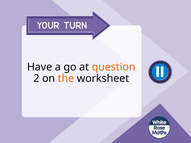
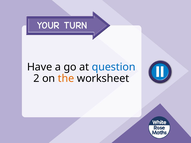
question colour: orange -> blue (114, 67)
